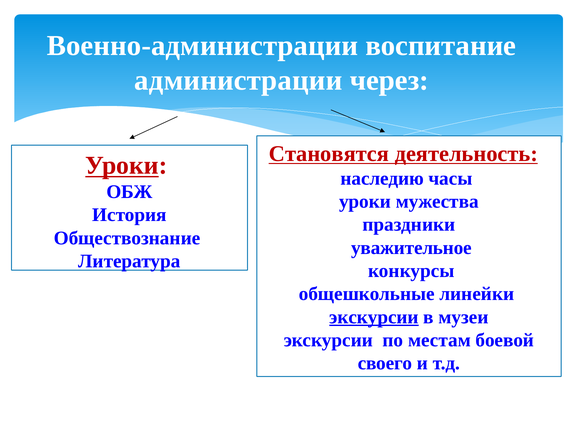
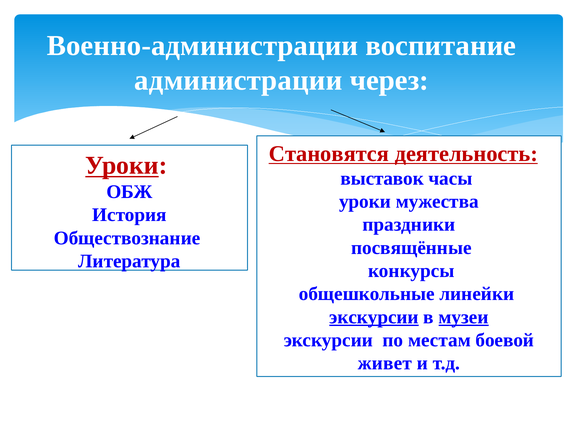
наследию: наследию -> выставок (382, 178)
уважительное: уважительное -> посвящённые (411, 248)
музеи underline: none -> present (464, 317)
своего: своего -> живет (385, 363)
